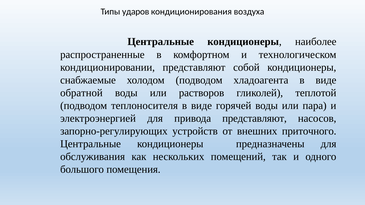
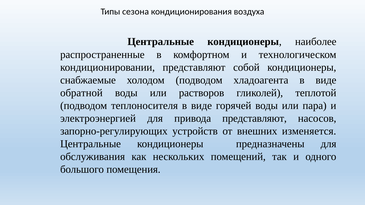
ударов: ударов -> сезона (136, 12)
приточного: приточного -> изменяется (309, 131)
